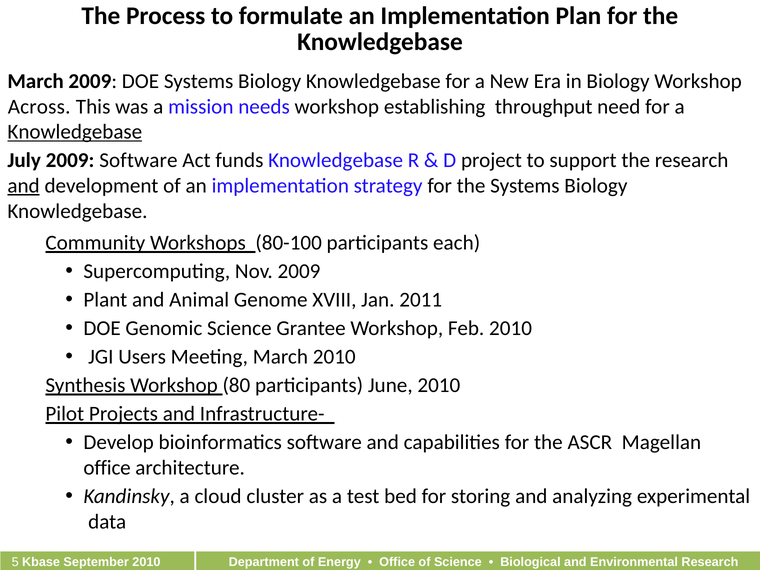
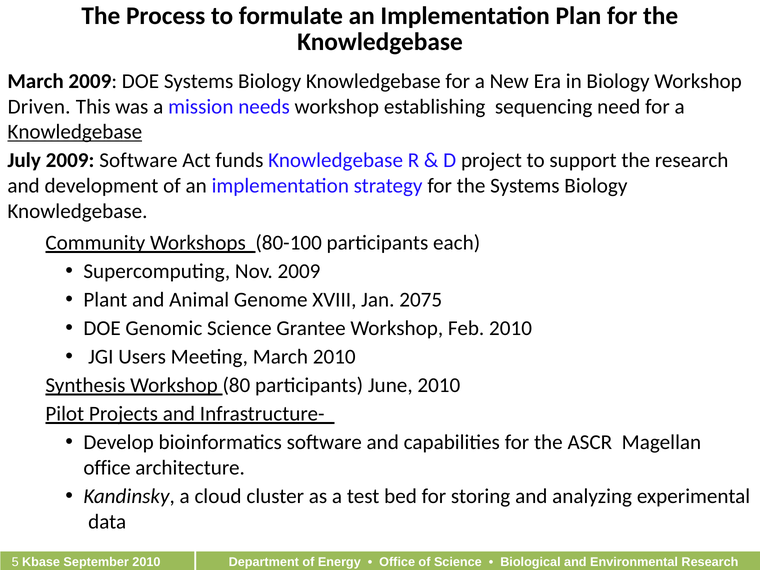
Across: Across -> Driven (39, 107)
throughput: throughput -> sequencing (544, 107)
and underline: present -> none (24, 186)
2011: 2011 -> 2075 (421, 300)
